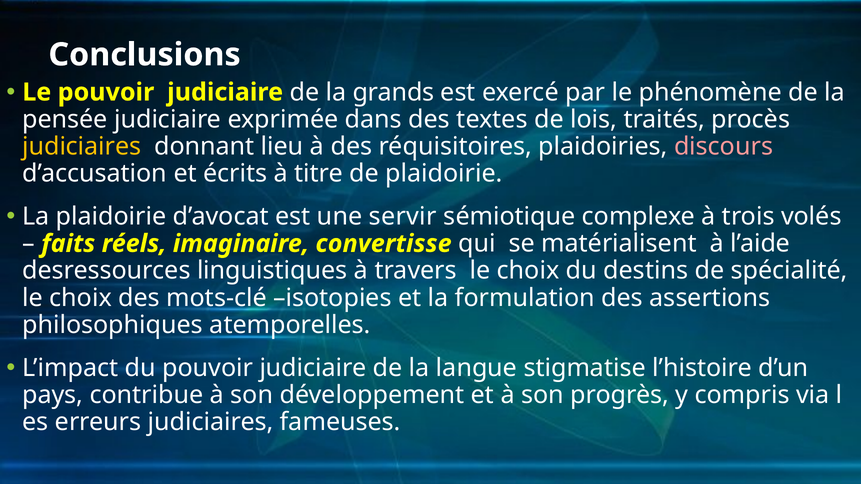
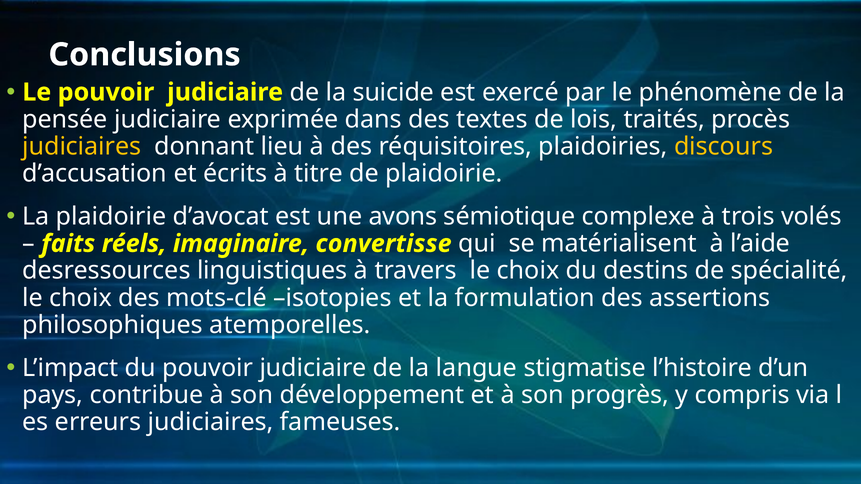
grands: grands -> suicide (393, 92)
discours colour: pink -> yellow (724, 146)
servir: servir -> avons (403, 217)
